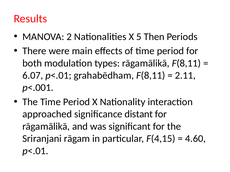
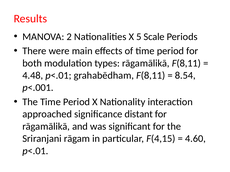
Then: Then -> Scale (154, 37)
6.07: 6.07 -> 4.48 (33, 76)
2.11: 2.11 -> 8.54 (185, 76)
